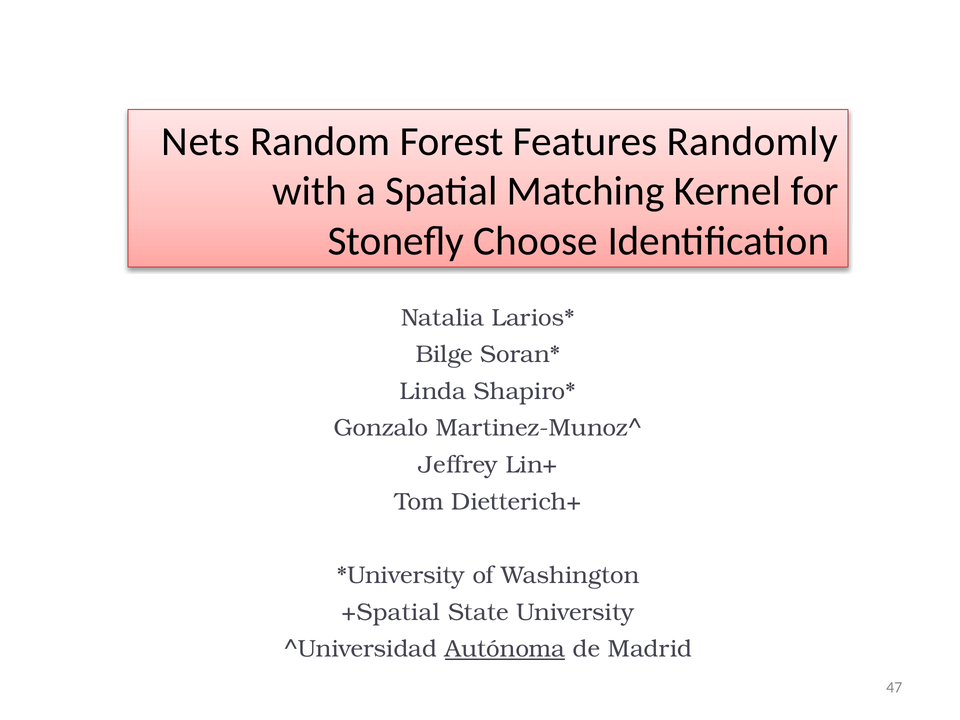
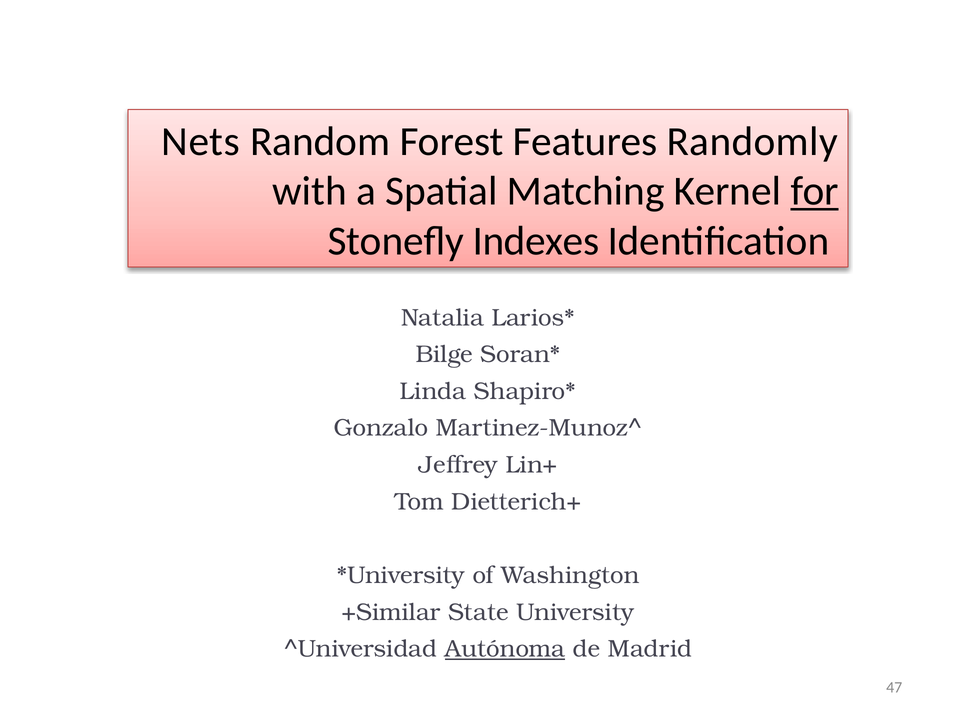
for underline: none -> present (815, 191)
Choose: Choose -> Indexes (536, 241)
+Spatial: +Spatial -> +Similar (391, 612)
